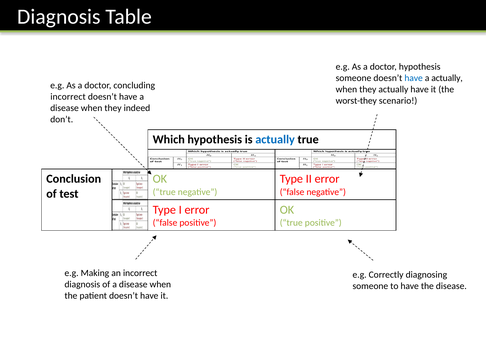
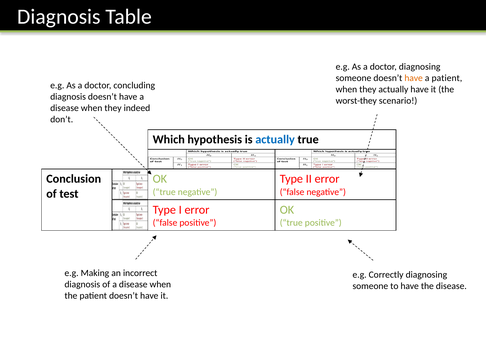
doctor hypothesis: hypothesis -> diagnosing (420, 67)
have colour: blue -> orange (414, 78)
a actually: actually -> patient (447, 78)
incorrect: incorrect -> diagnosis (68, 97)
